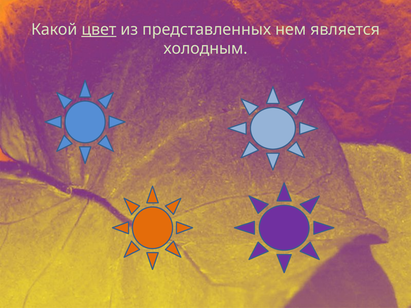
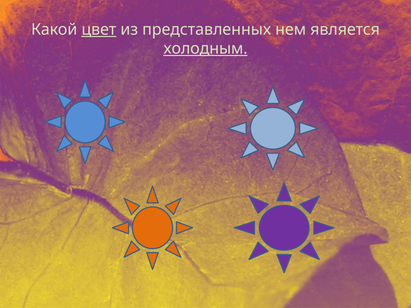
холодным underline: none -> present (205, 49)
